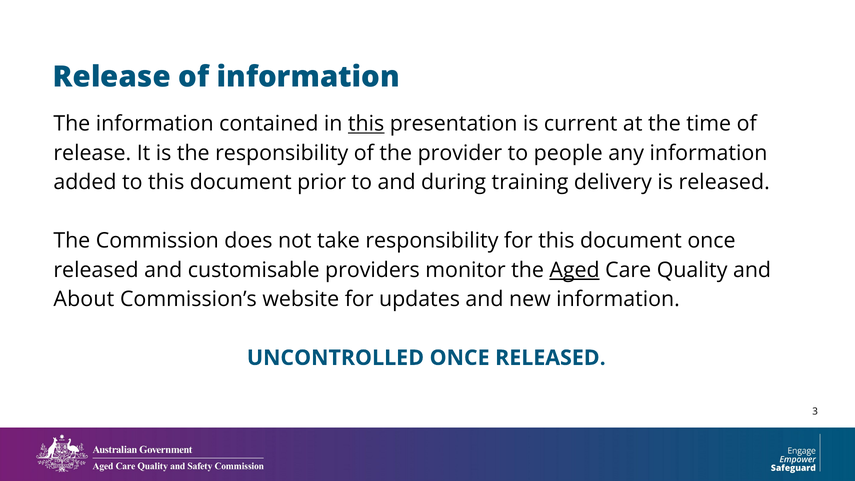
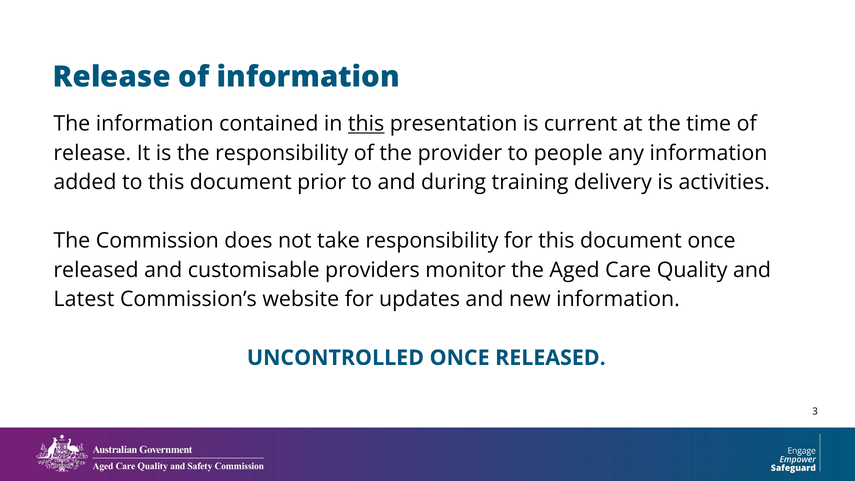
is released: released -> activities (724, 182)
Aged underline: present -> none (575, 270)
About: About -> Latest (84, 299)
